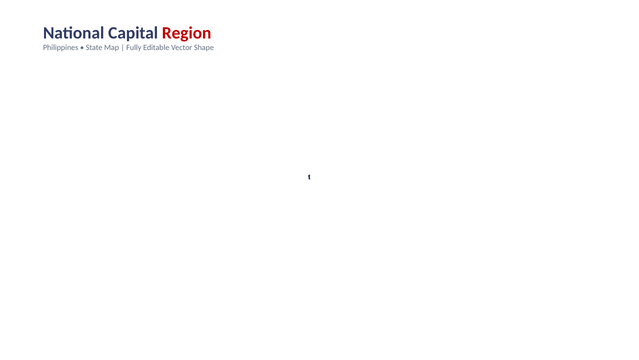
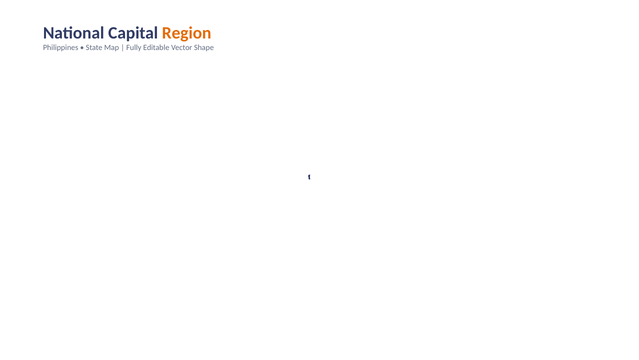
Region colour: red -> orange (187, 33)
